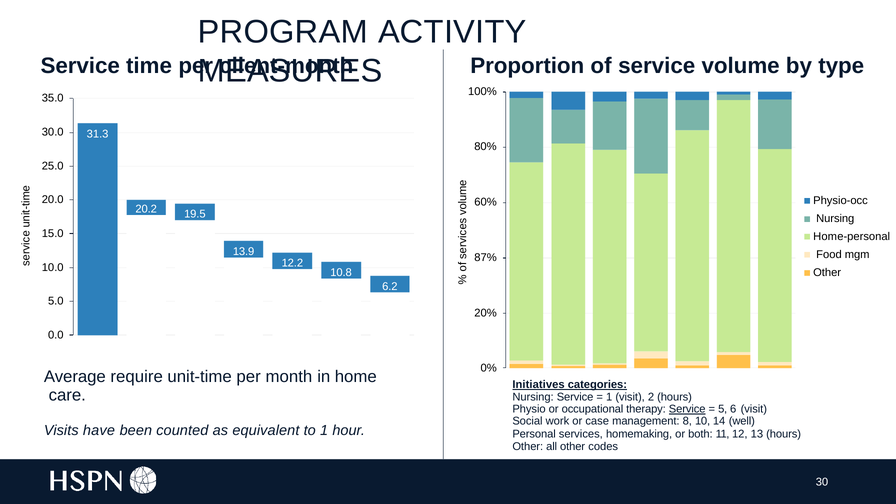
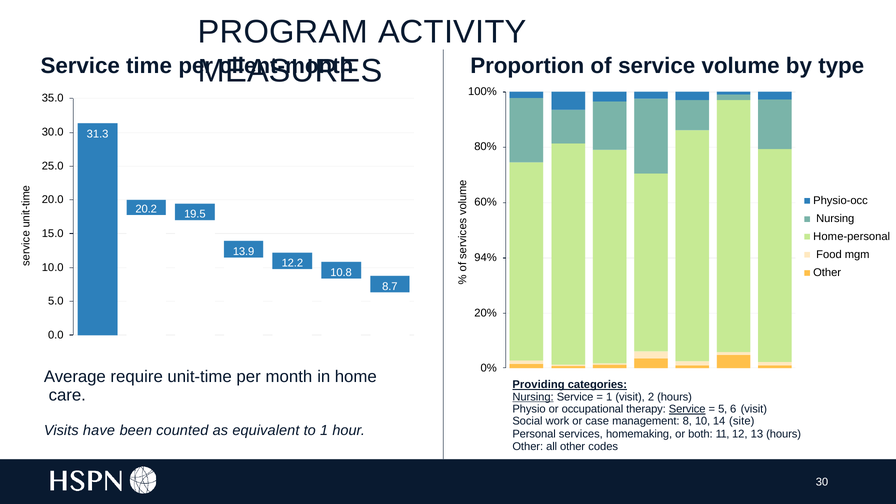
87%: 87% -> 94% (486, 258)
6.2: 6.2 -> 8.7 (390, 286)
Initiatives: Initiatives -> Providing (539, 385)
Nursing underline: none -> present (533, 397)
well: well -> site (742, 421)
